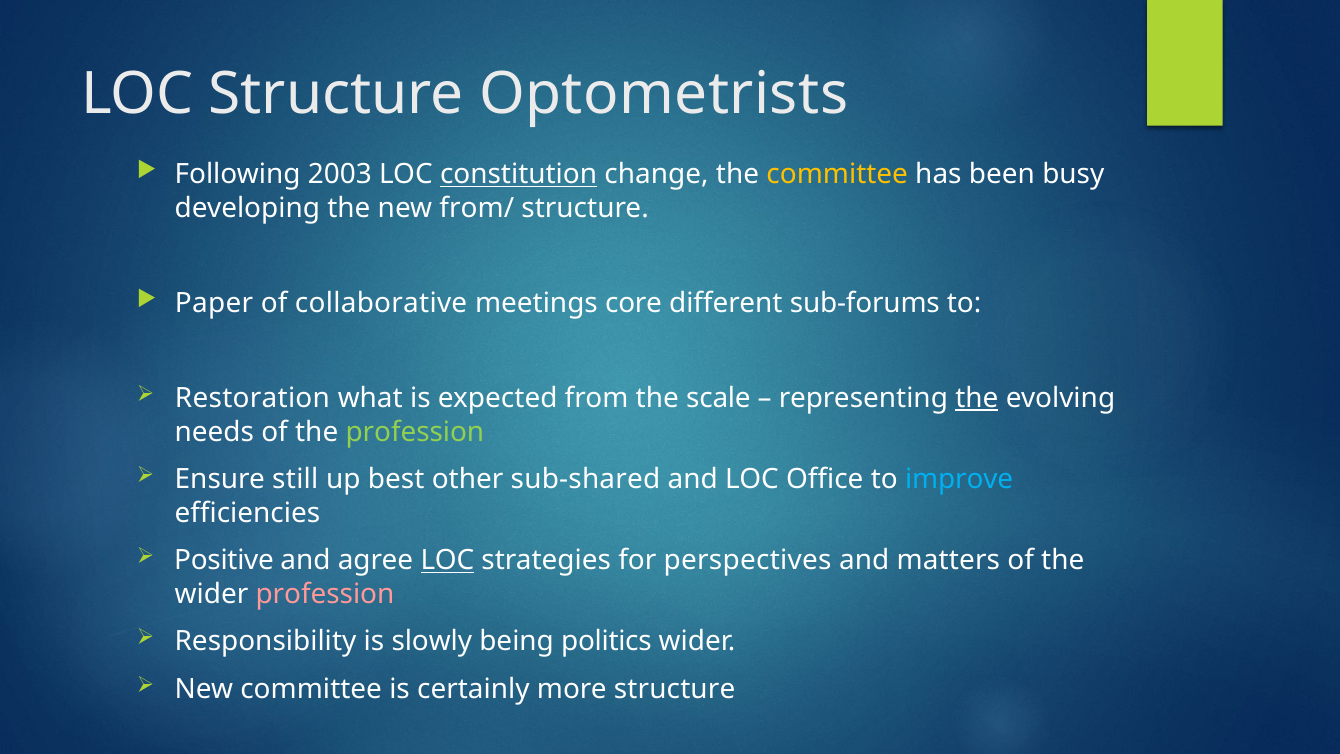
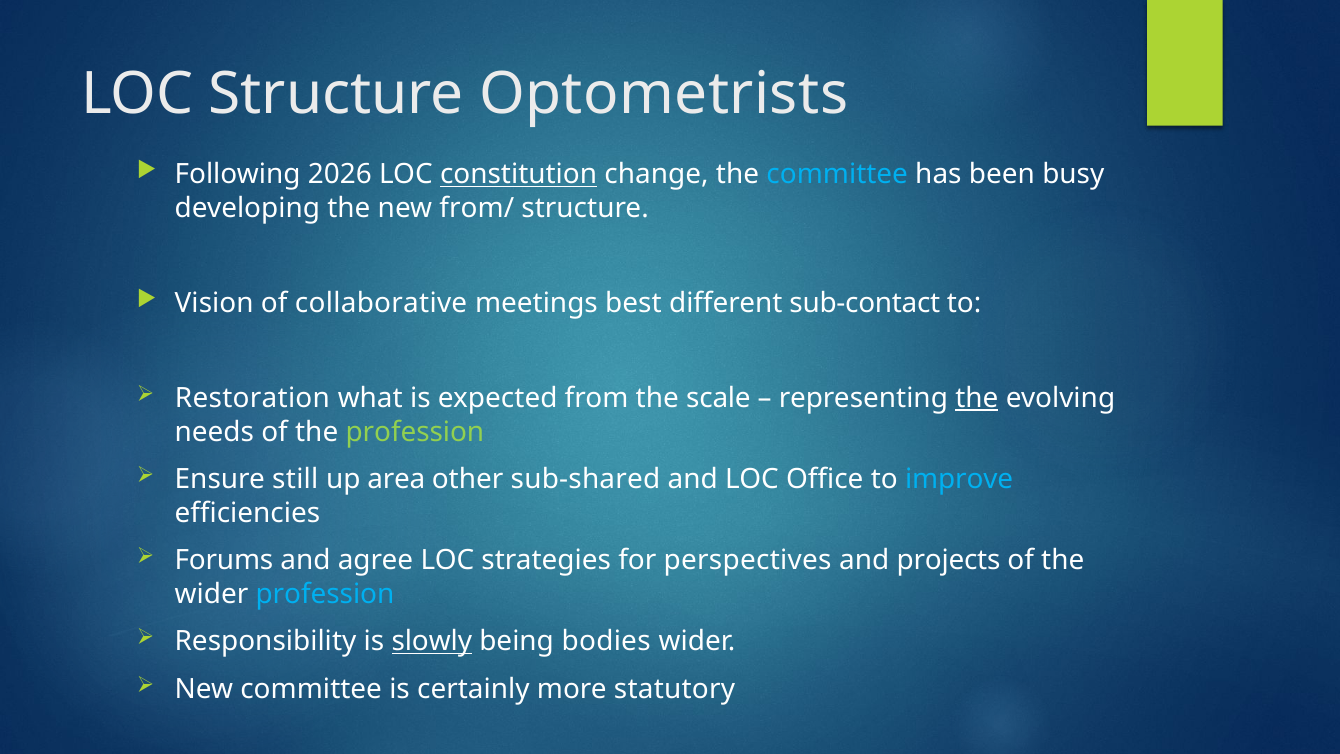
2003: 2003 -> 2026 (340, 175)
committee colour: yellow -> light blue (837, 175)
Paper: Paper -> Vision (214, 303)
core: core -> best (633, 303)
sub-forums: sub-forums -> sub-contact (865, 303)
best: best -> area (396, 479)
Positive: Positive -> Forums (224, 560)
LOC underline: present -> none (447, 560)
matters: matters -> projects (949, 560)
profession colour: pink -> light blue (325, 594)
slowly underline: none -> present (432, 641)
politics: politics -> bodies (606, 641)
more structure: structure -> statutory (675, 689)
